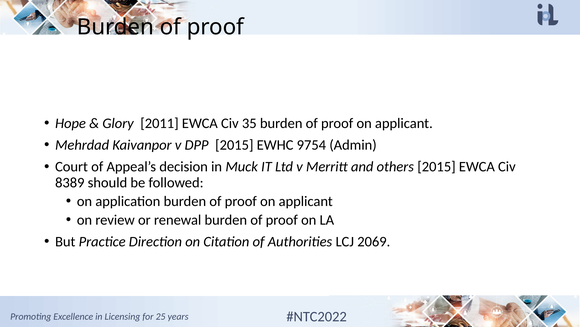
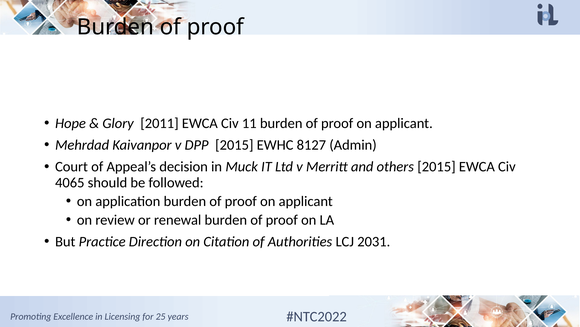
35: 35 -> 11 (249, 123)
9754: 9754 -> 8127 (311, 145)
8389: 8389 -> 4065 (70, 182)
2069: 2069 -> 2031 (374, 241)
